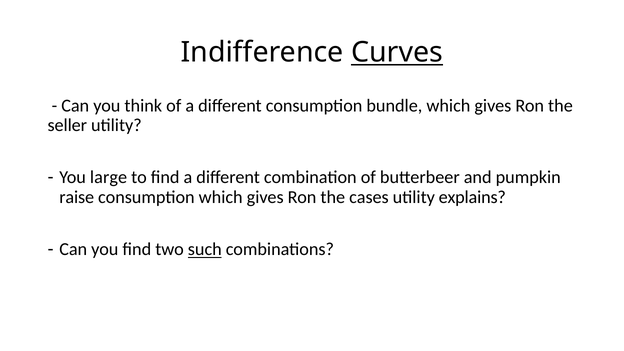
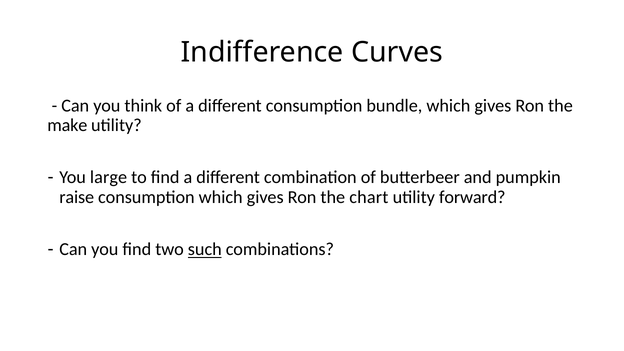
Curves underline: present -> none (397, 52)
seller: seller -> make (67, 125)
cases: cases -> chart (369, 197)
explains: explains -> forward (472, 197)
